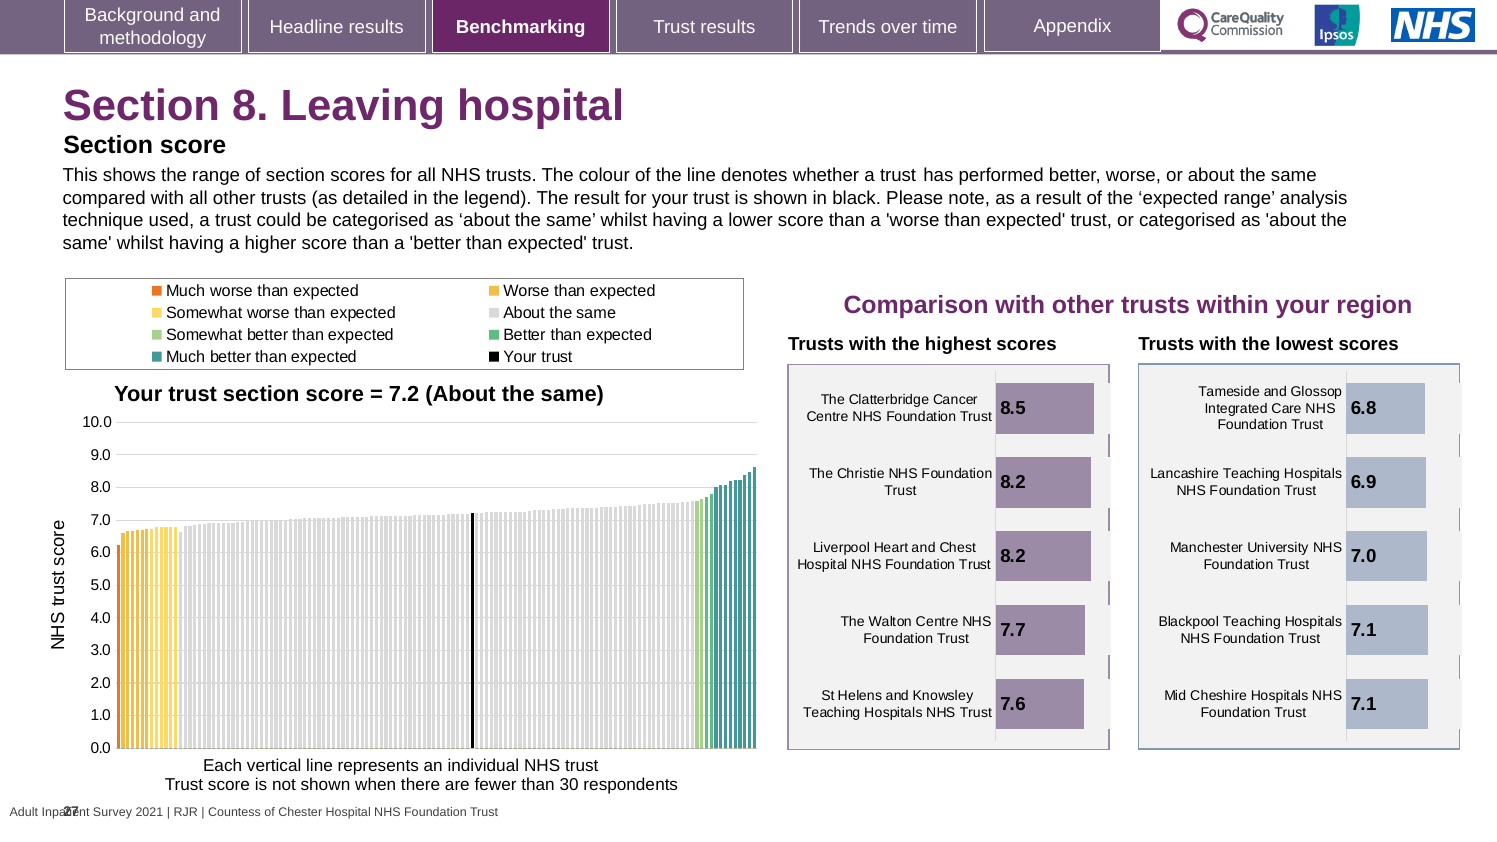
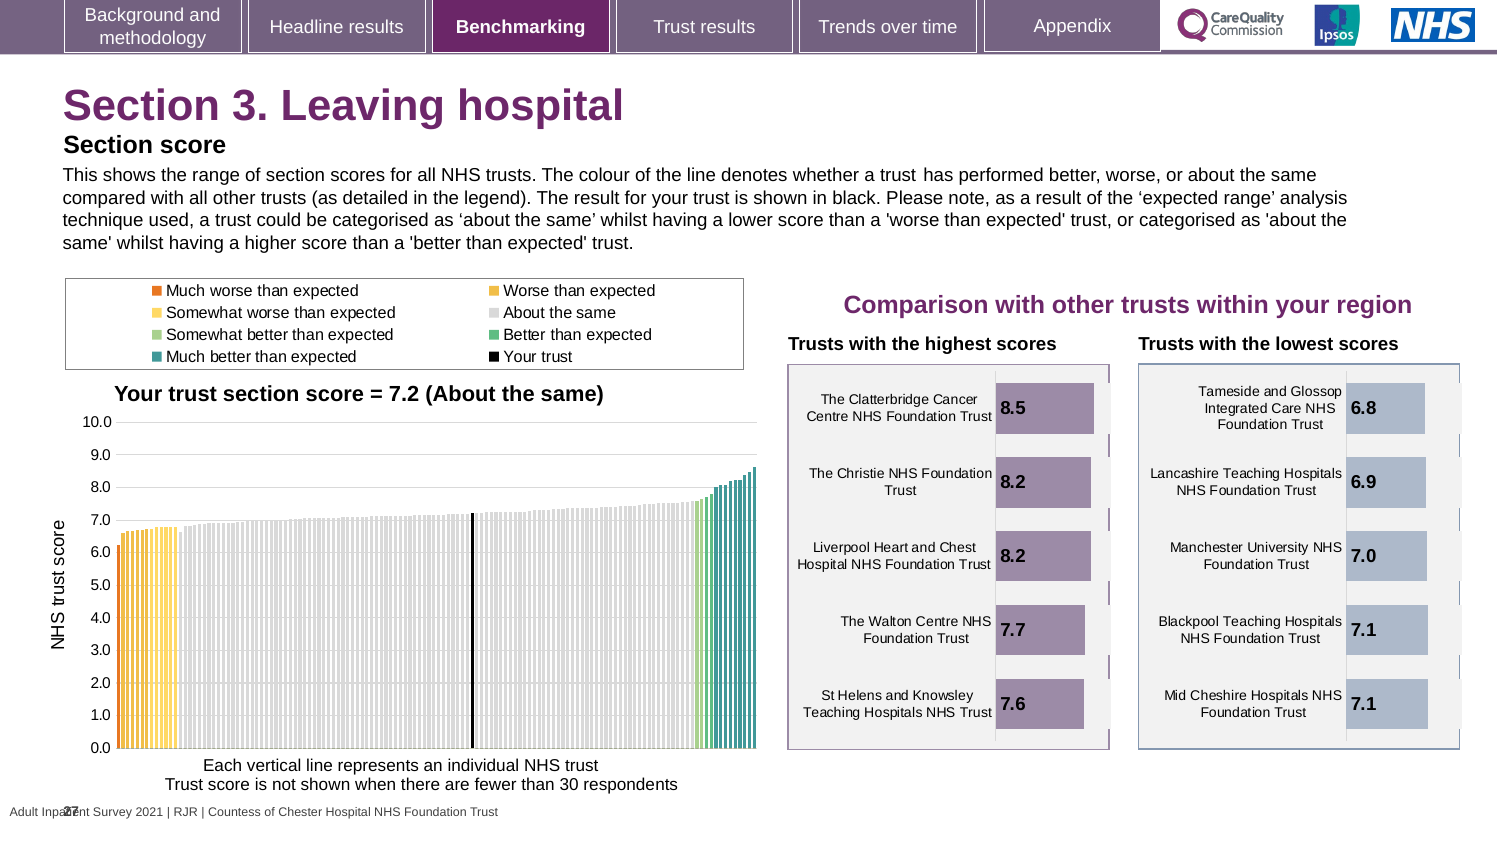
8: 8 -> 3 (250, 106)
